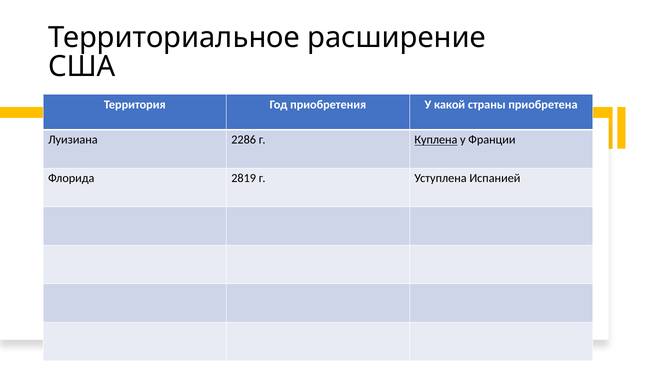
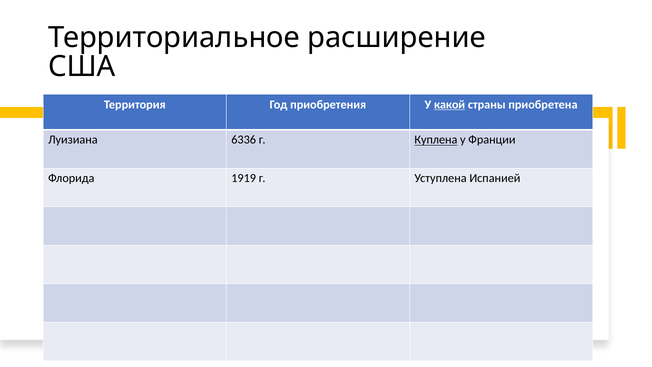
какой underline: none -> present (450, 104)
2286: 2286 -> 6336 (244, 140)
2819: 2819 -> 1919 (244, 178)
